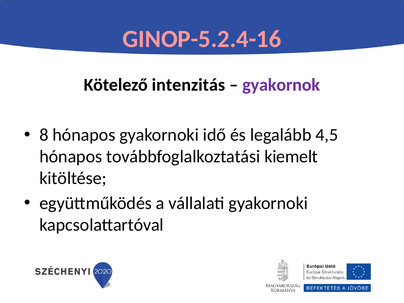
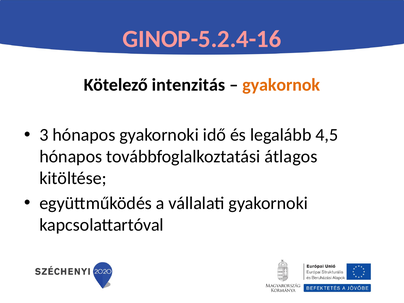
gyakornok colour: purple -> orange (281, 85)
8: 8 -> 3 (44, 135)
kiemelt: kiemelt -> átlagos (291, 157)
